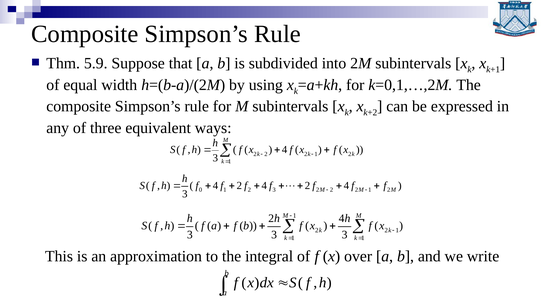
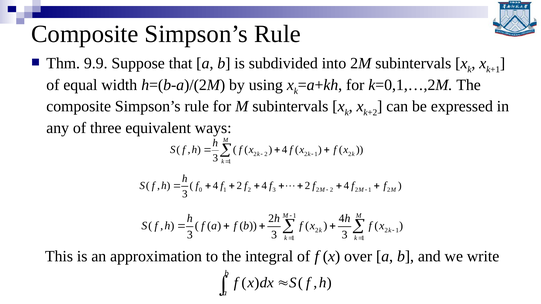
5.9: 5.9 -> 9.9 (96, 63)
